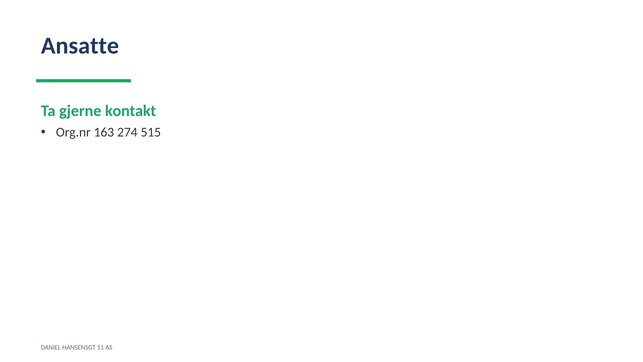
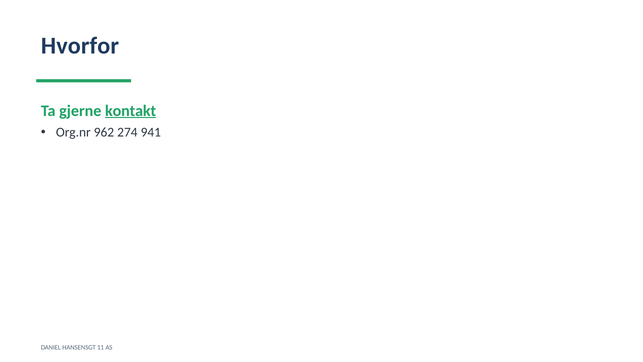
Ansatte: Ansatte -> Hvorfor (80, 46)
kontakt underline: none -> present (131, 111)
163: 163 -> 962 (104, 132)
515: 515 -> 941 (151, 132)
